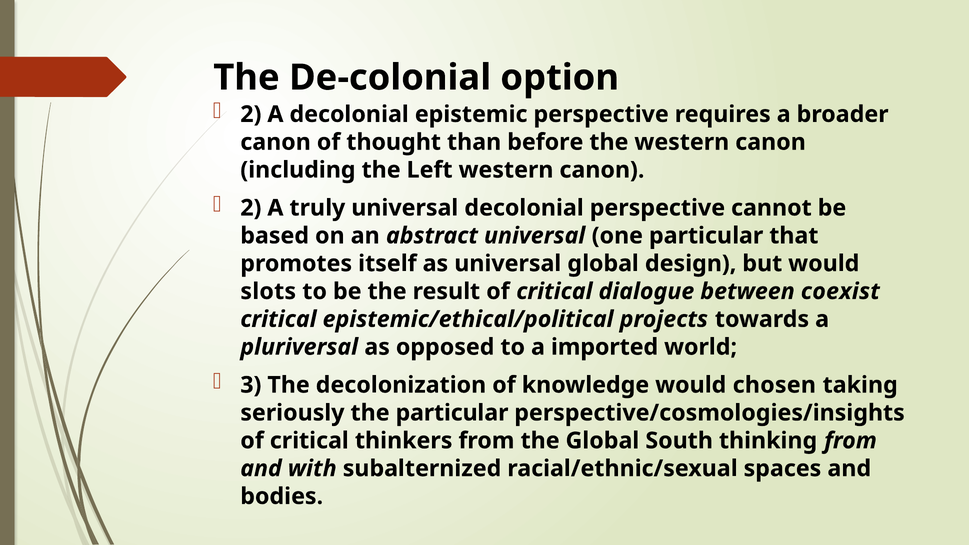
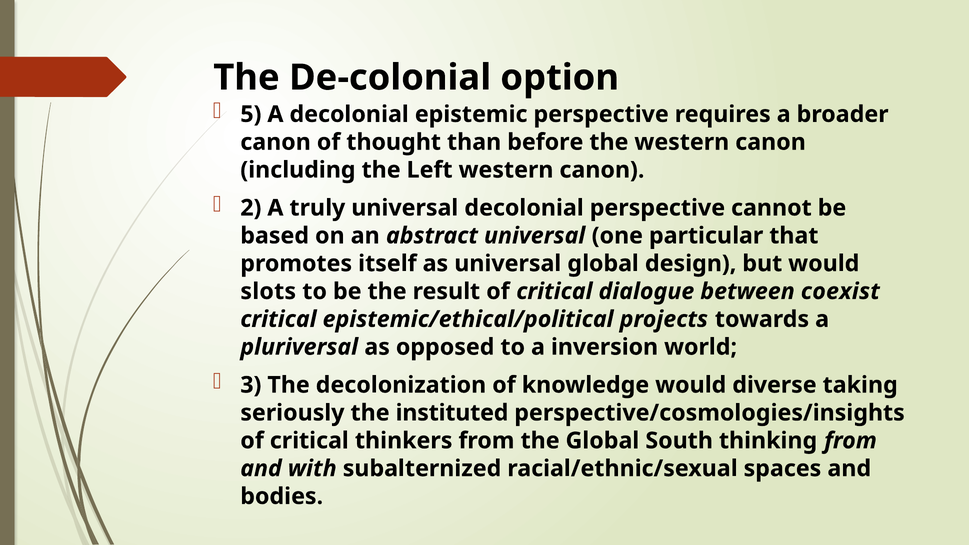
2: 2 -> 5 (251, 114)
imported: imported -> inversion (605, 347)
chosen: chosen -> diverse (774, 385)
the particular: particular -> instituted (452, 413)
